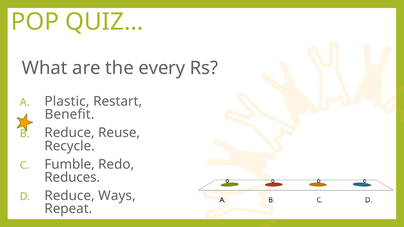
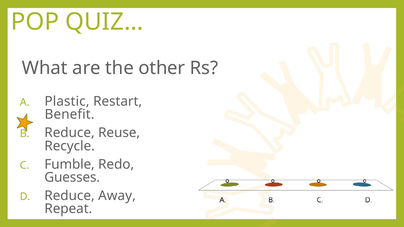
every: every -> other (162, 68)
Reduces: Reduces -> Guesses (72, 178)
Ways: Ways -> Away (117, 196)
